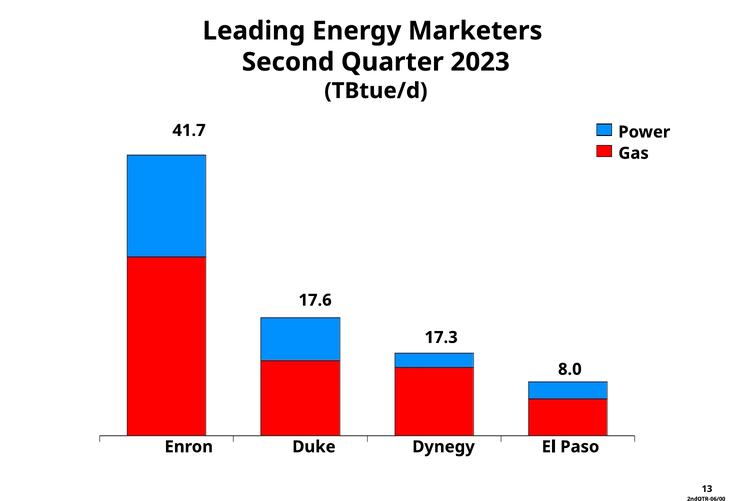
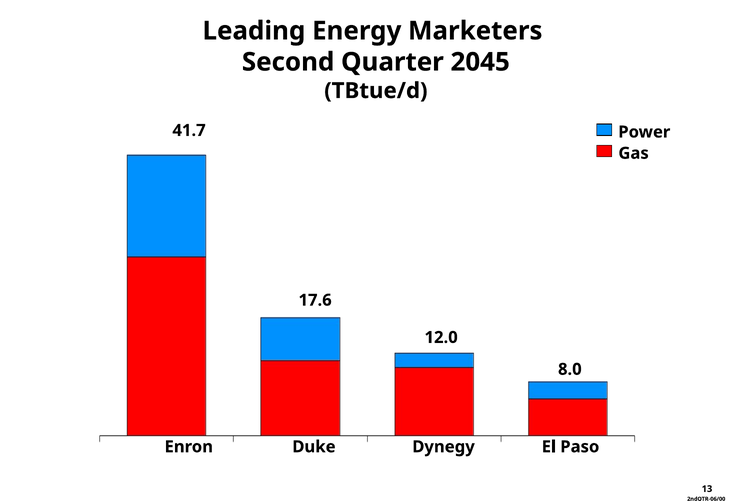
2023: 2023 -> 2045 (480, 62)
17.3: 17.3 -> 12.0 (441, 337)
